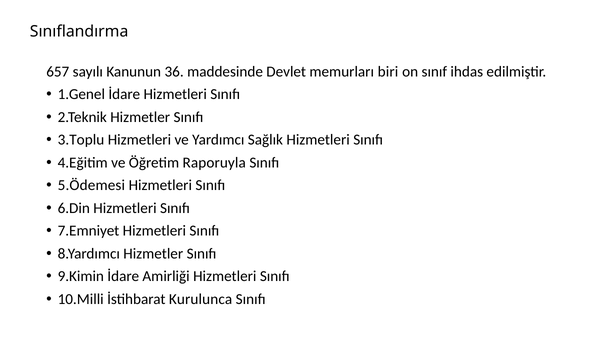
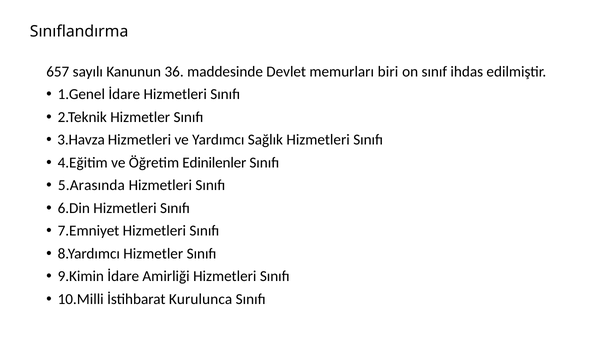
3.Toplu: 3.Toplu -> 3.Havza (81, 140)
Raporuyla: Raporuyla -> Edinilenler (214, 162)
5.Ödemesi: 5.Ödemesi -> 5.Arasında (91, 185)
